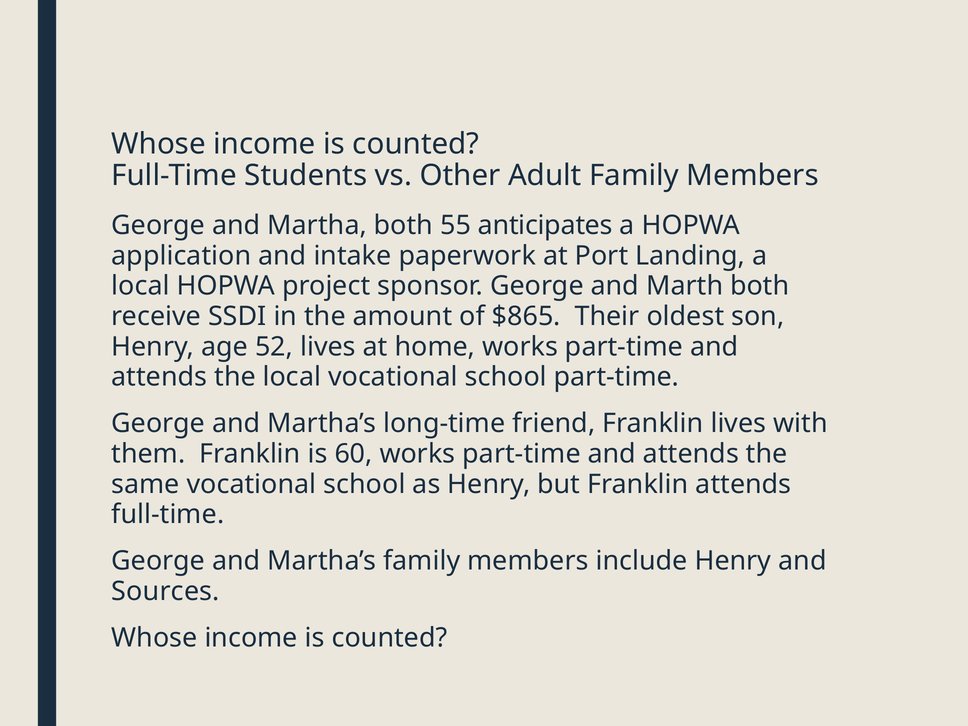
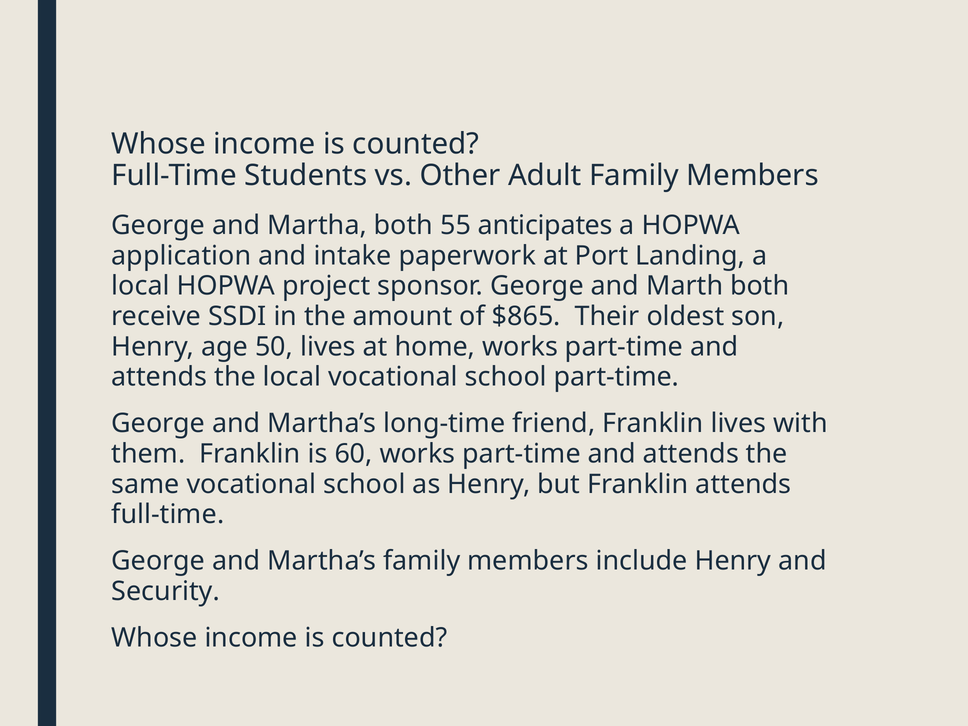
52: 52 -> 50 (274, 347)
Sources: Sources -> Security (166, 591)
